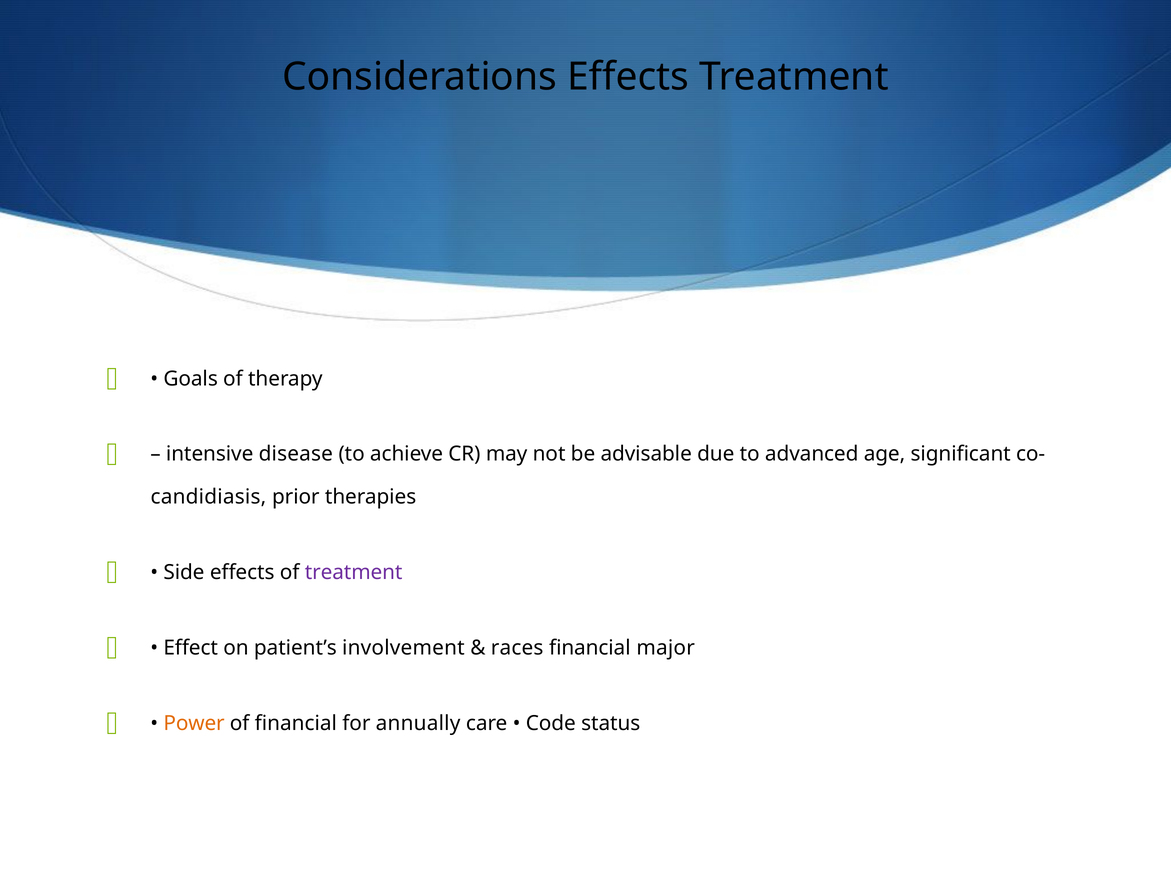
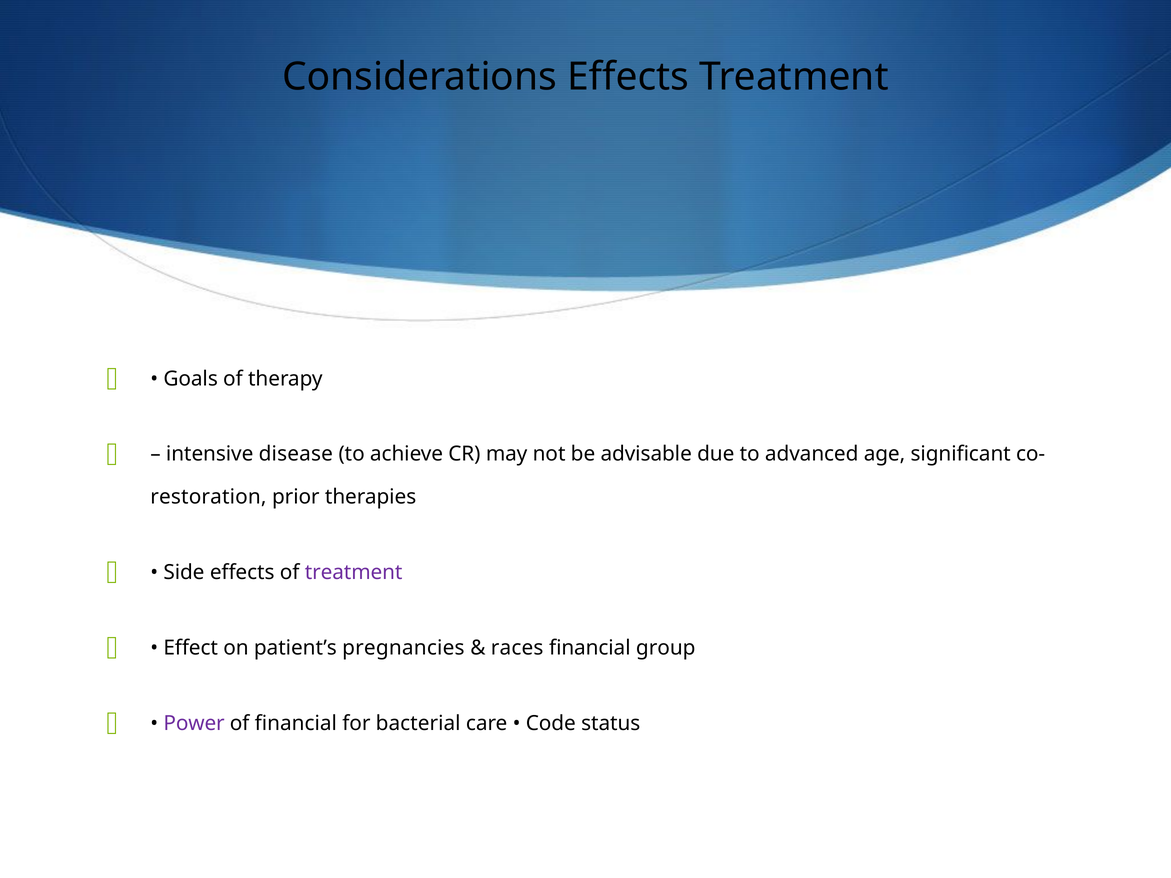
candidiasis: candidiasis -> restoration (208, 497)
involvement: involvement -> pregnancies (403, 648)
major: major -> group (666, 648)
Power colour: orange -> purple (194, 724)
annually: annually -> bacterial (418, 724)
